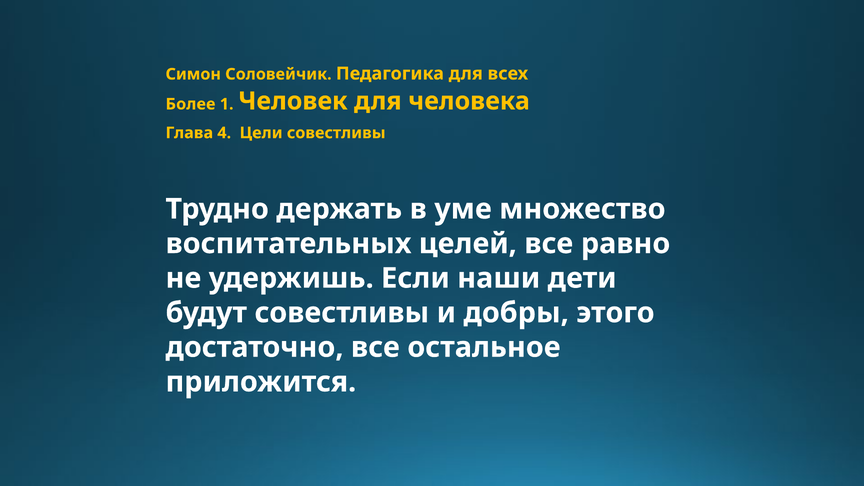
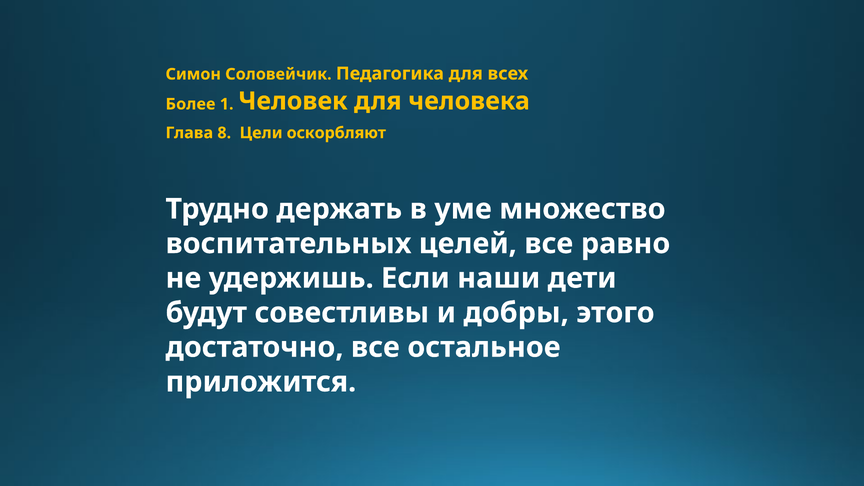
4: 4 -> 8 (224, 133)
Цели совестливы: совестливы -> оскорбляют (336, 133)
